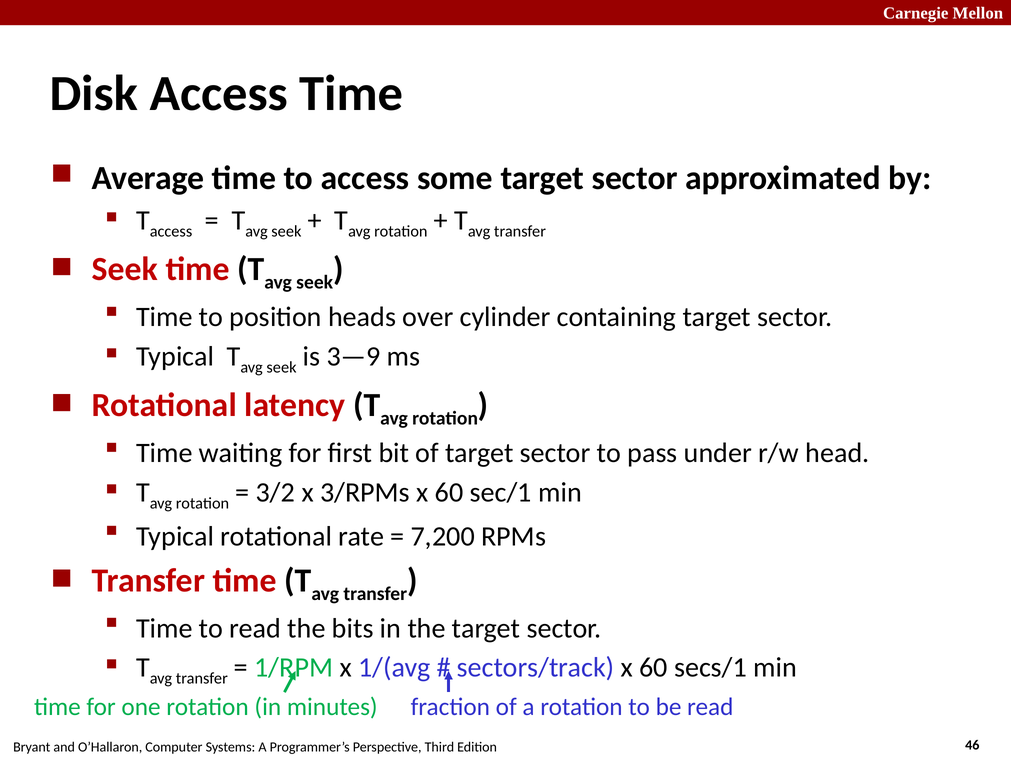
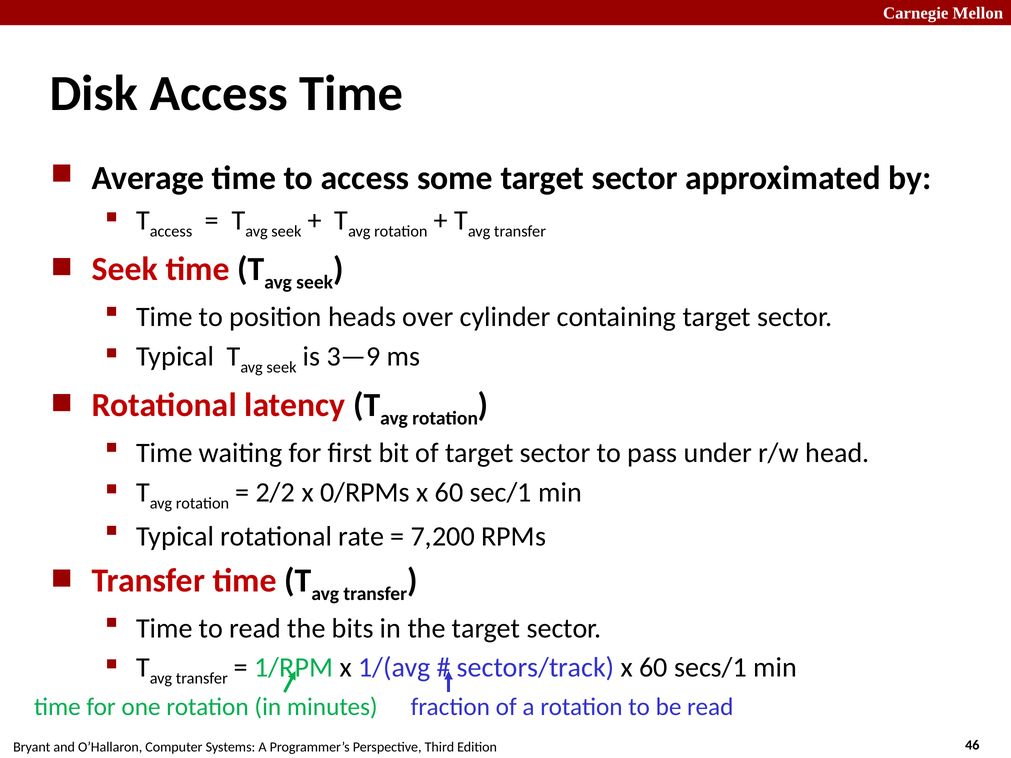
3/2: 3/2 -> 2/2 (275, 493)
3/RPMs: 3/RPMs -> 0/RPMs (365, 493)
